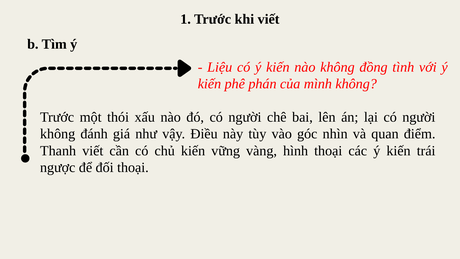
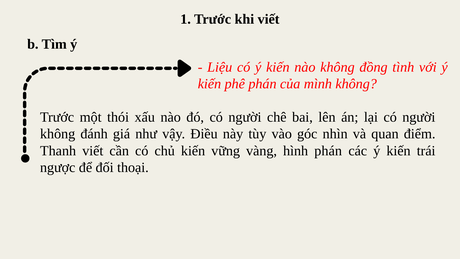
hình thoại: thoại -> phán (328, 151)
